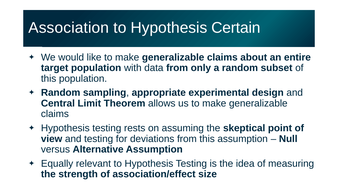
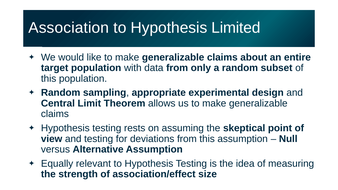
Certain: Certain -> Limited (236, 28)
